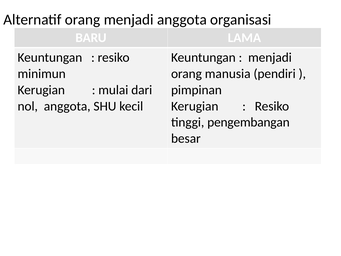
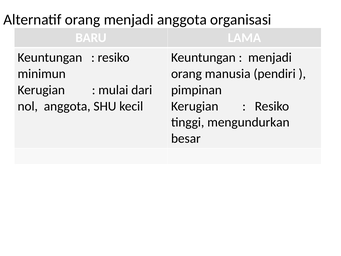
pengembangan: pengembangan -> mengundurkan (248, 122)
